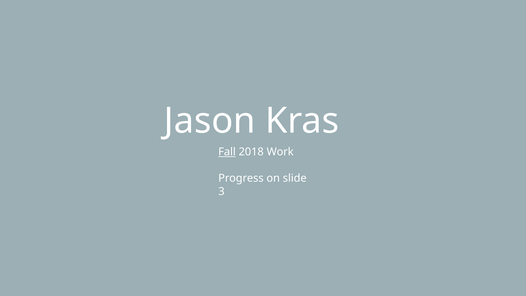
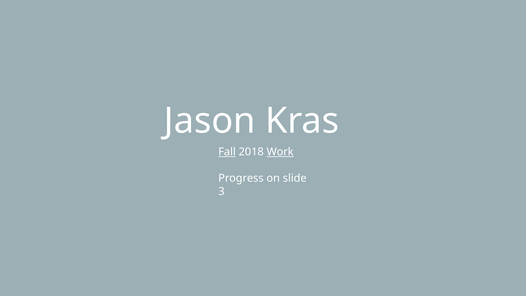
Work underline: none -> present (280, 152)
